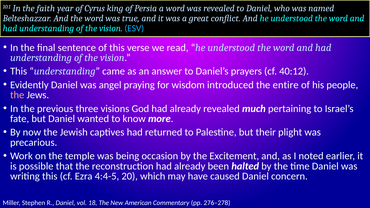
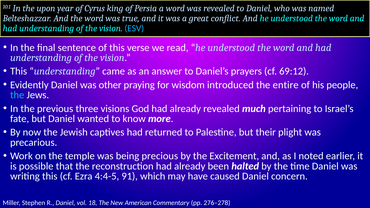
faith: faith -> upon (46, 8)
40:12: 40:12 -> 69:12 (294, 71)
angel: angel -> other (110, 85)
the colour: pink -> light blue (17, 95)
occasion: occasion -> precious (160, 156)
20: 20 -> 91 (130, 176)
